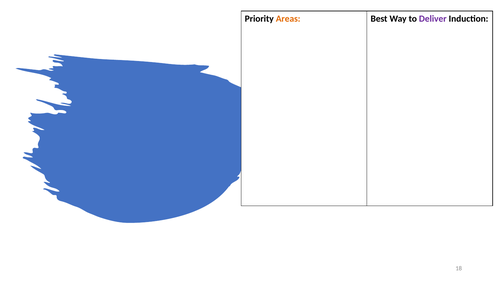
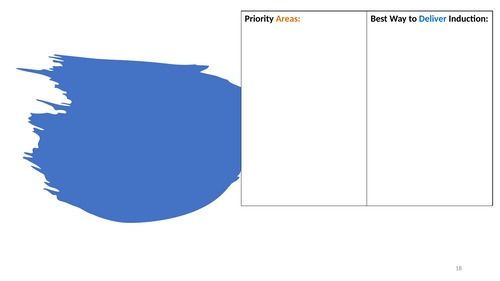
Deliver colour: purple -> blue (433, 19)
